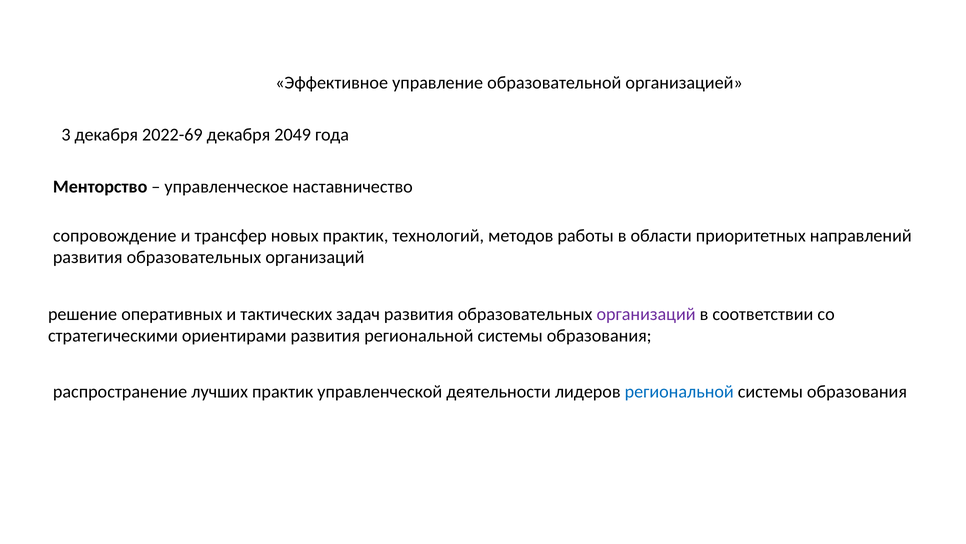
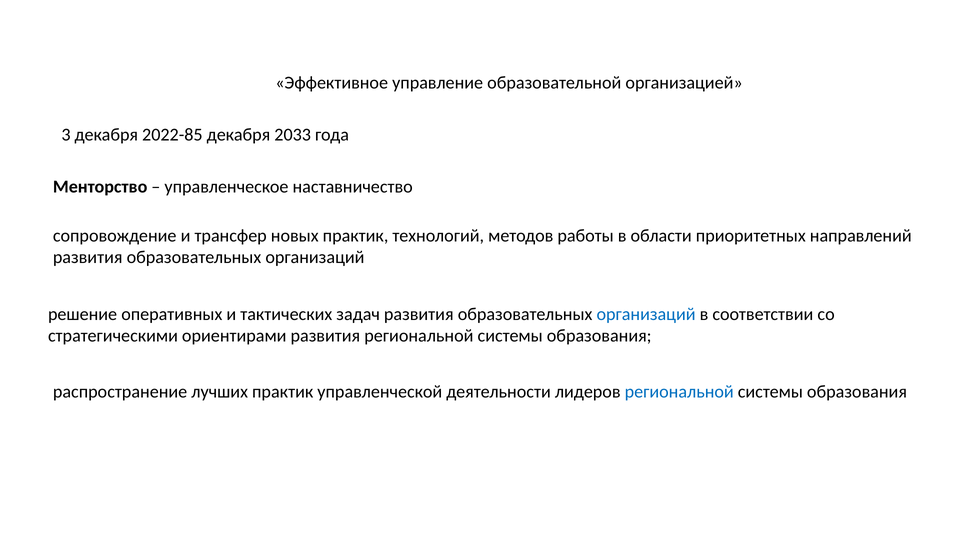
2022-69: 2022-69 -> 2022-85 (172, 135)
2049: 2049 -> 2033 (293, 135)
организаций colour: purple -> blue (646, 314)
